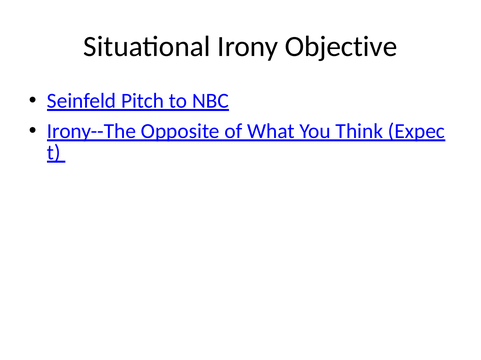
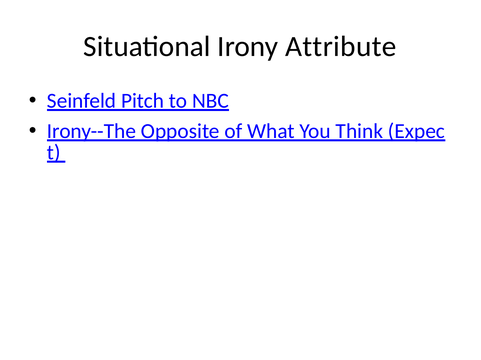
Objective: Objective -> Attribute (341, 47)
